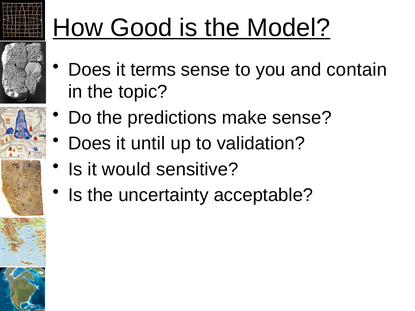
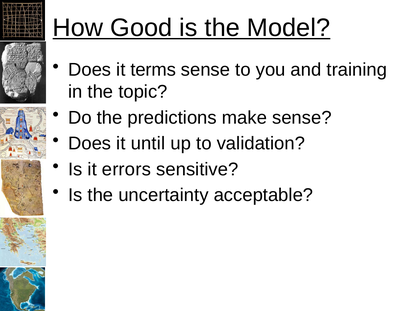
contain: contain -> training (357, 70)
would: would -> errors (126, 169)
